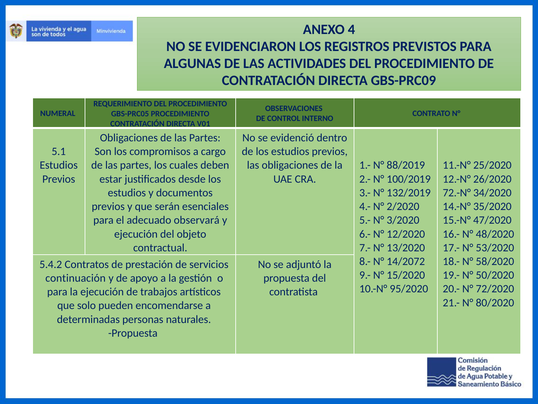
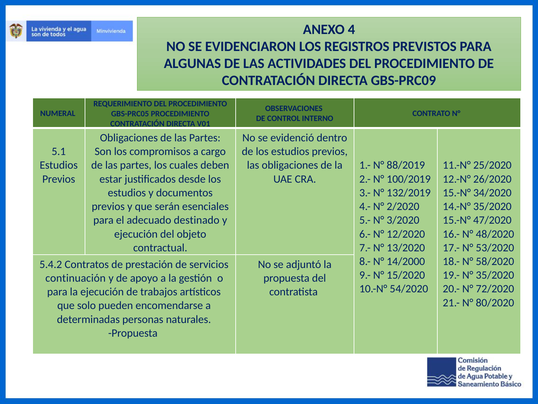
72.-N°: 72.-N° -> 15.-N° (457, 193)
observará: observará -> destinado (197, 220)
14/2072: 14/2072 -> 14/2000 (406, 261)
N° 50/2020: 50/2020 -> 35/2020 (495, 275)
95/2020: 95/2020 -> 54/2020 (409, 289)
